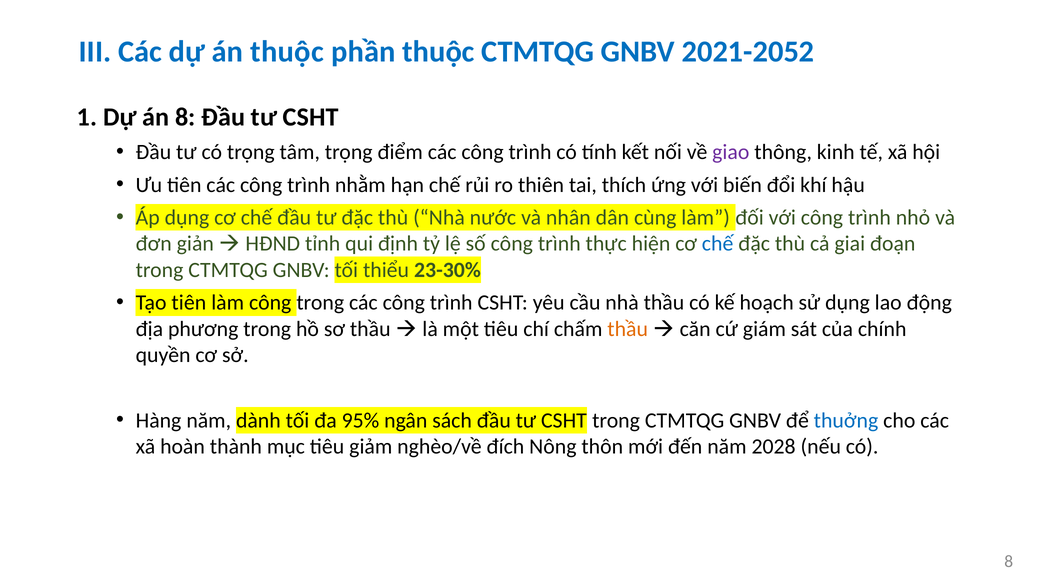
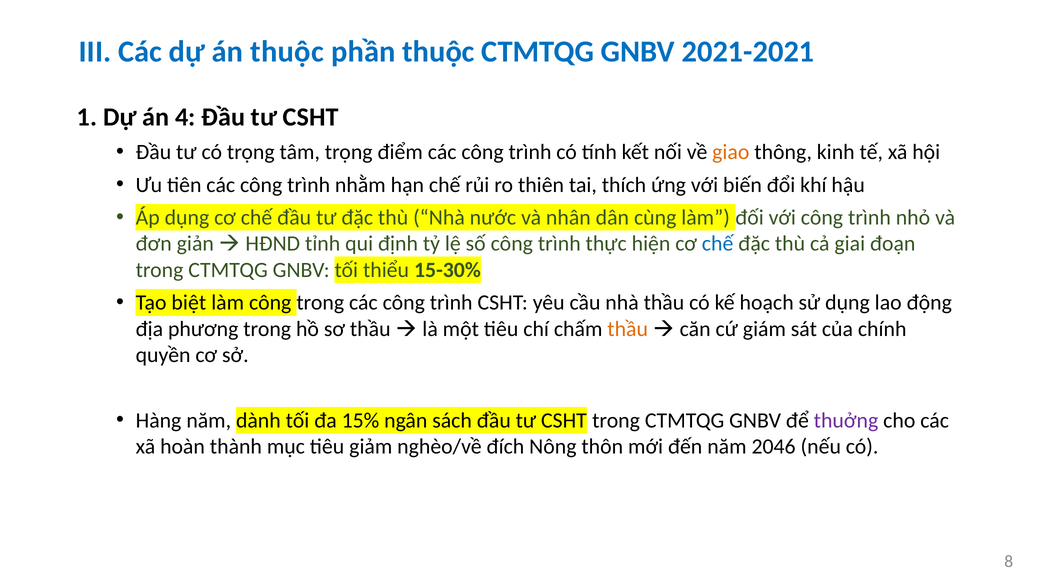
2021-2052: 2021-2052 -> 2021-2021 (748, 51)
án 8: 8 -> 4 (185, 117)
giao colour: purple -> orange (731, 152)
23-30%: 23-30% -> 15-30% (447, 270)
Tạo tiên: tiên -> biệt (189, 303)
95%: 95% -> 15% (360, 420)
thuởng colour: blue -> purple (846, 420)
2028: 2028 -> 2046 (774, 446)
